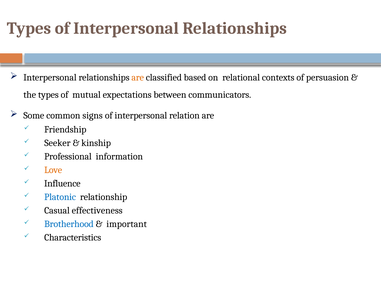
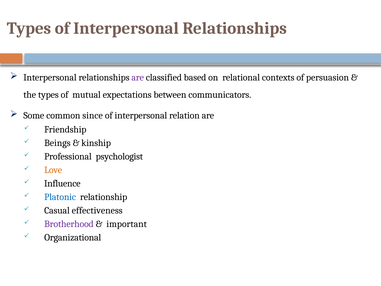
are colour: orange -> purple (138, 77)
signs: signs -> since (93, 115)
Seeker: Seeker -> Beings (57, 143)
information: information -> psychologist (119, 156)
Brotherhood colour: blue -> purple (69, 224)
Characteristics: Characteristics -> Organizational (73, 237)
